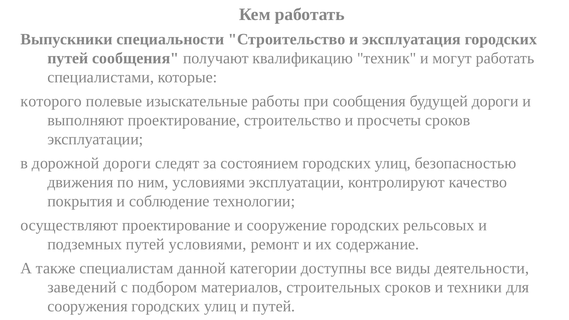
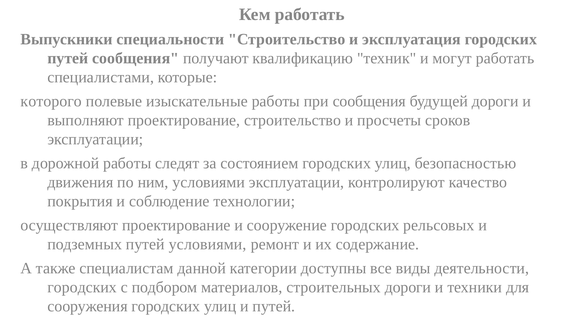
дорожной дороги: дороги -> работы (127, 163)
заведений: заведений -> городских (82, 287)
строительных сроков: сроков -> дороги (408, 287)
